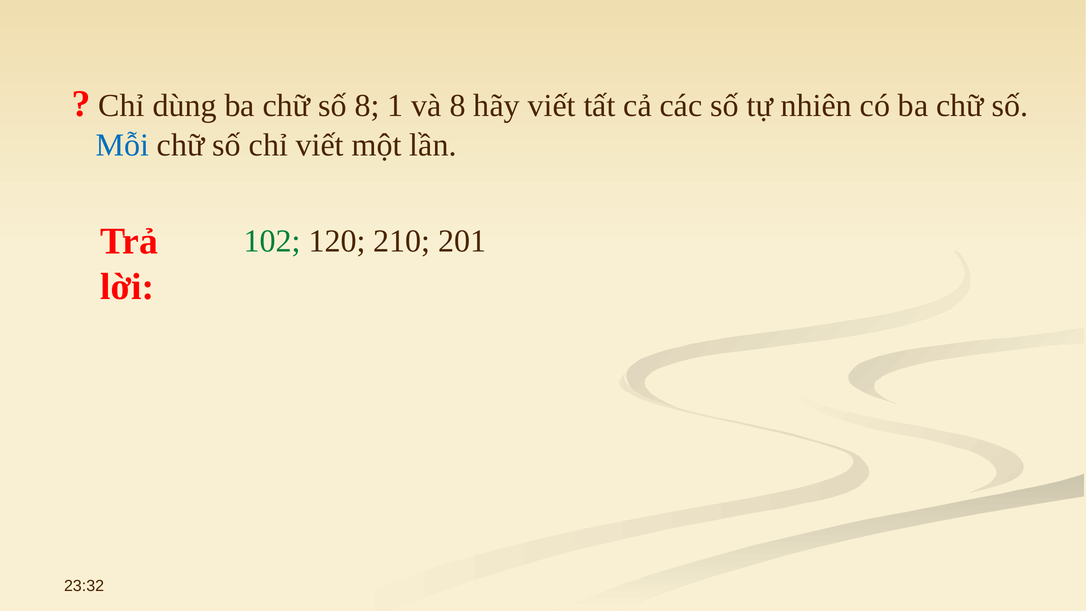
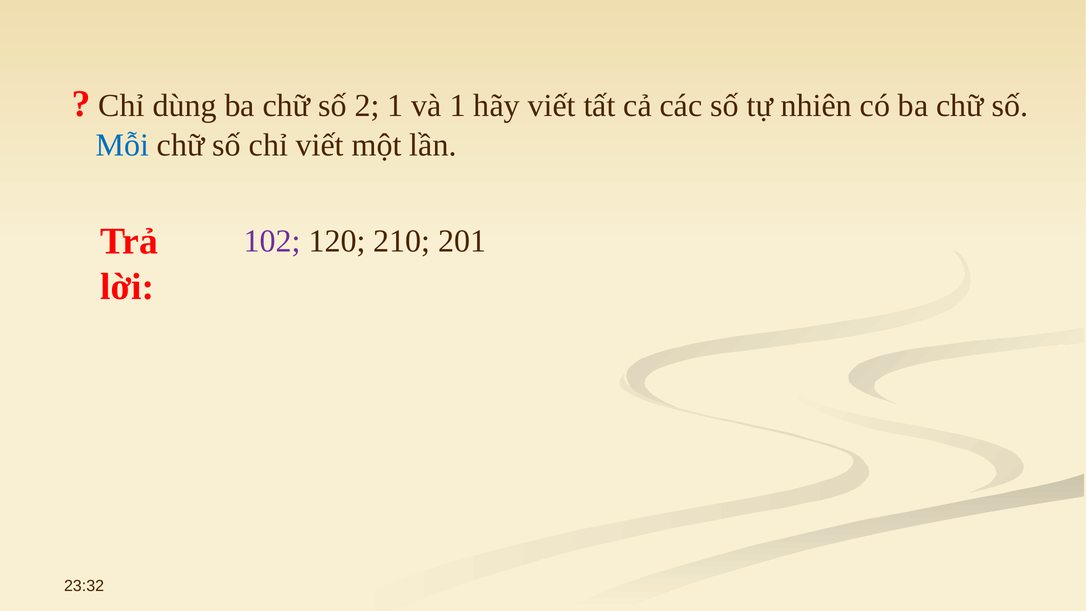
số 8: 8 -> 2 (367, 105)
và 8: 8 -> 1 (458, 105)
102 colour: green -> purple (272, 241)
